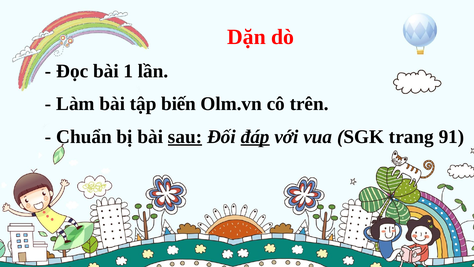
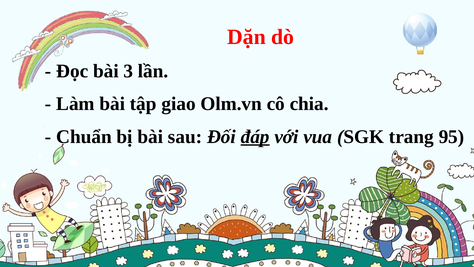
1: 1 -> 3 (128, 71)
biến: biến -> giao (179, 104)
trên: trên -> chia (309, 104)
sau underline: present -> none (185, 137)
91: 91 -> 95 (452, 137)
